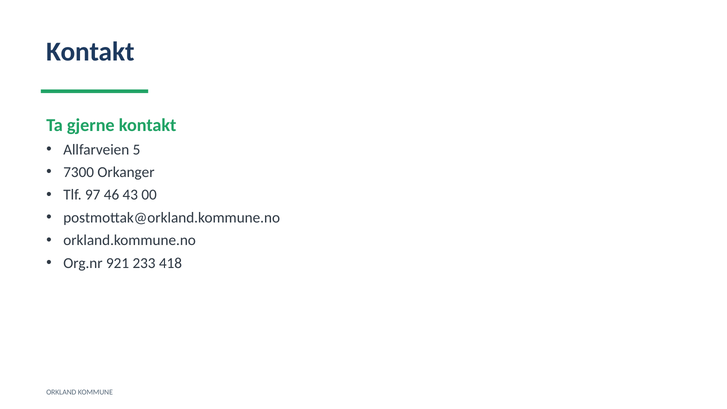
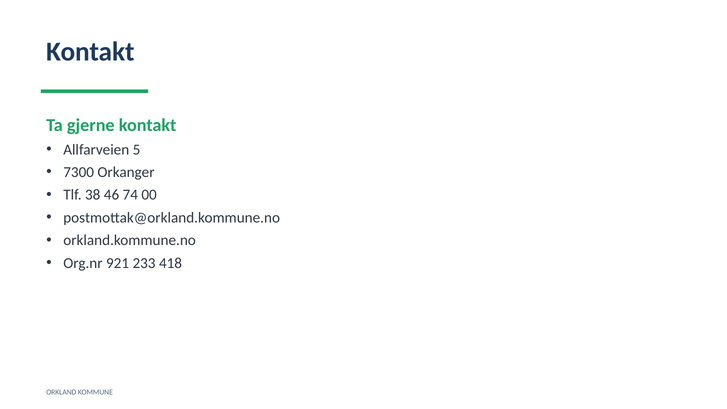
97: 97 -> 38 (93, 195)
43: 43 -> 74 (130, 195)
